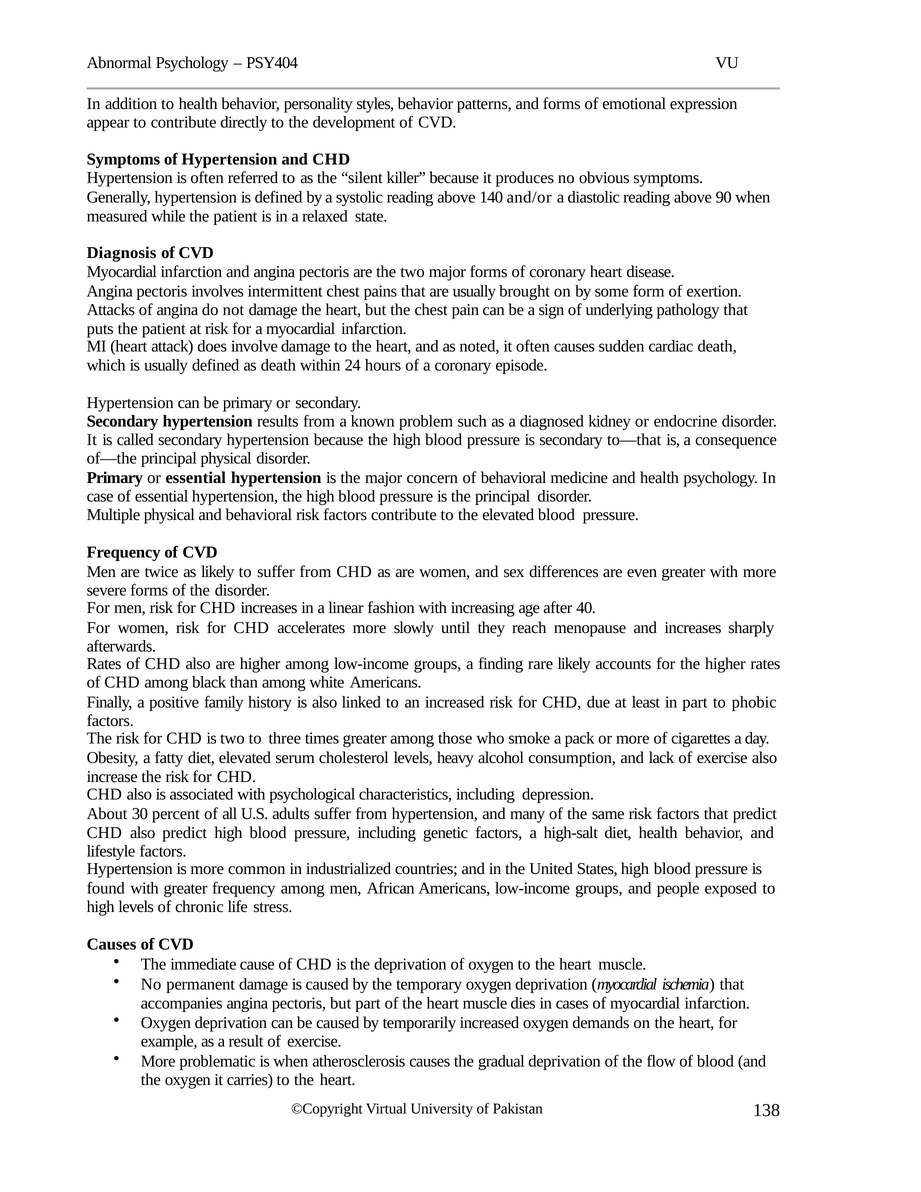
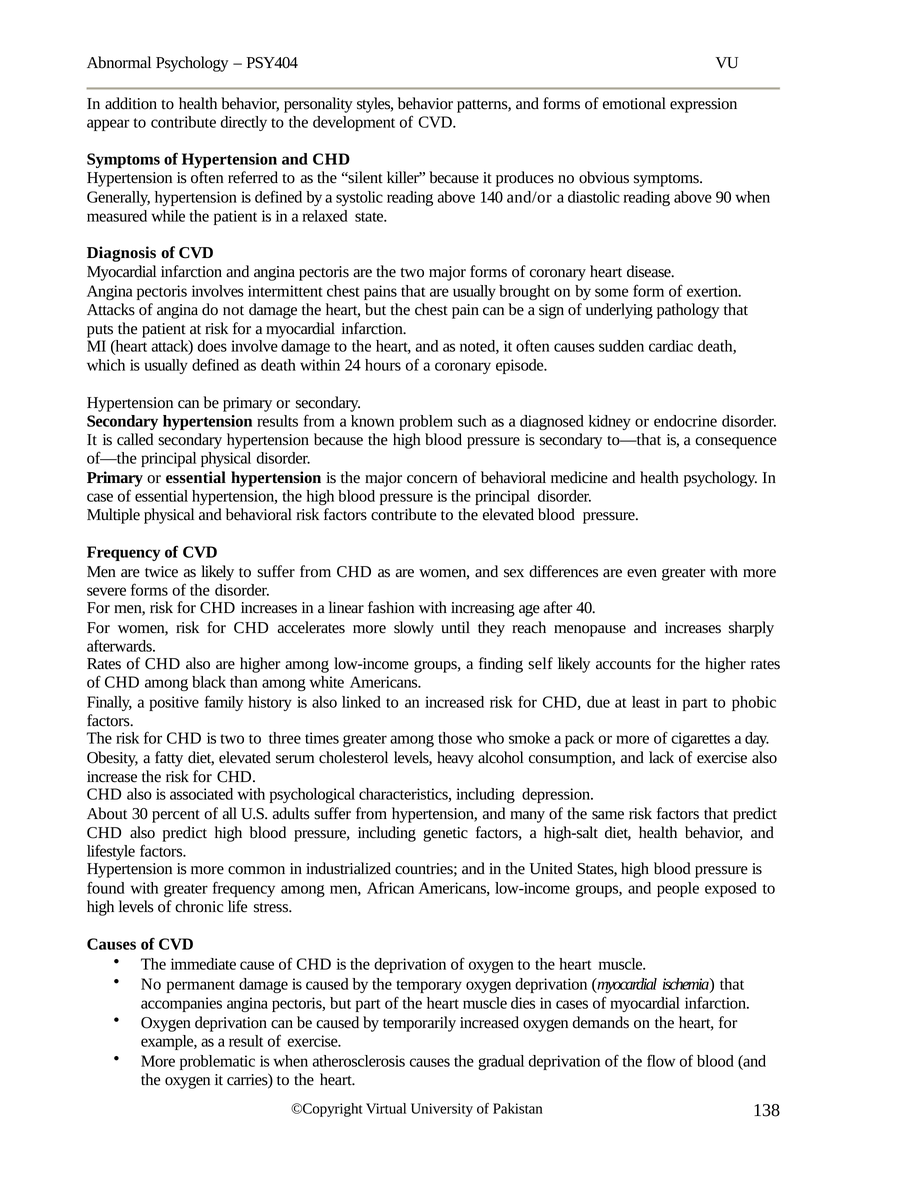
rare: rare -> self (540, 664)
